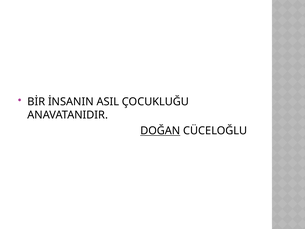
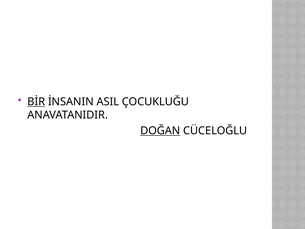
BİR underline: none -> present (36, 102)
